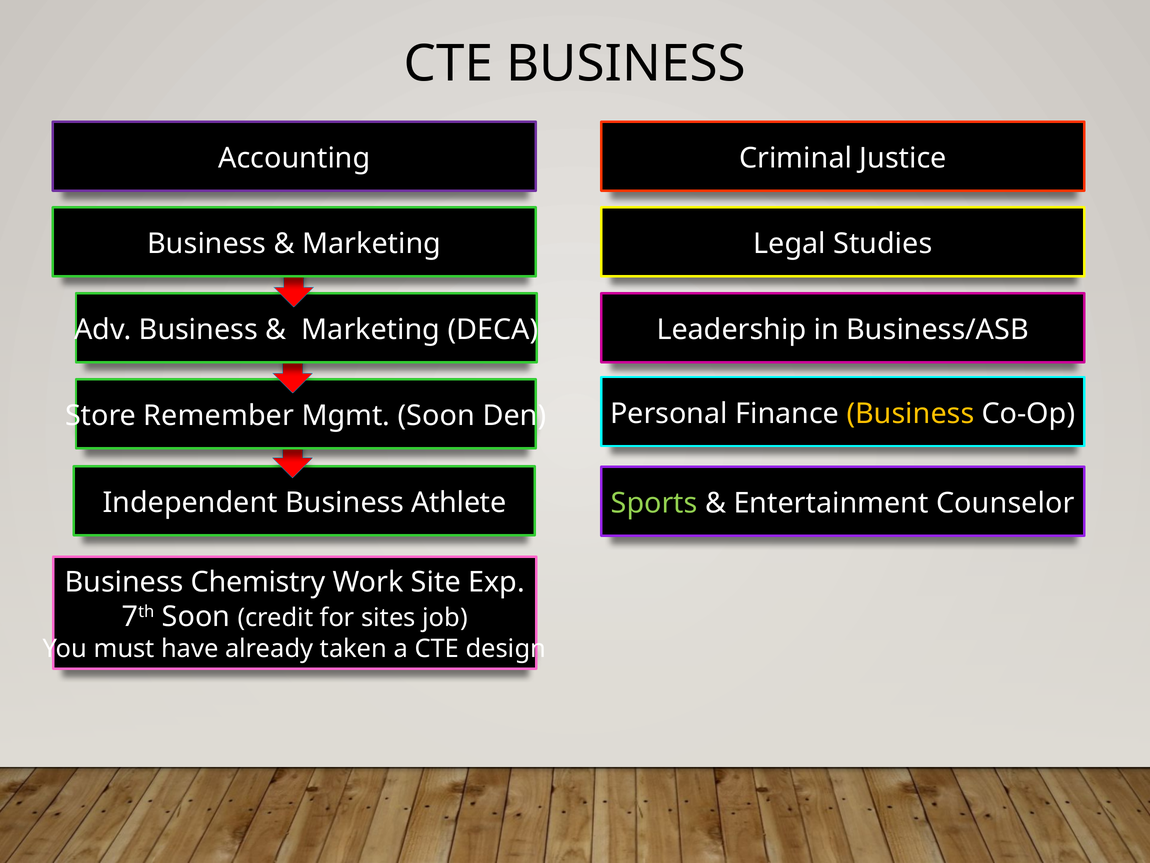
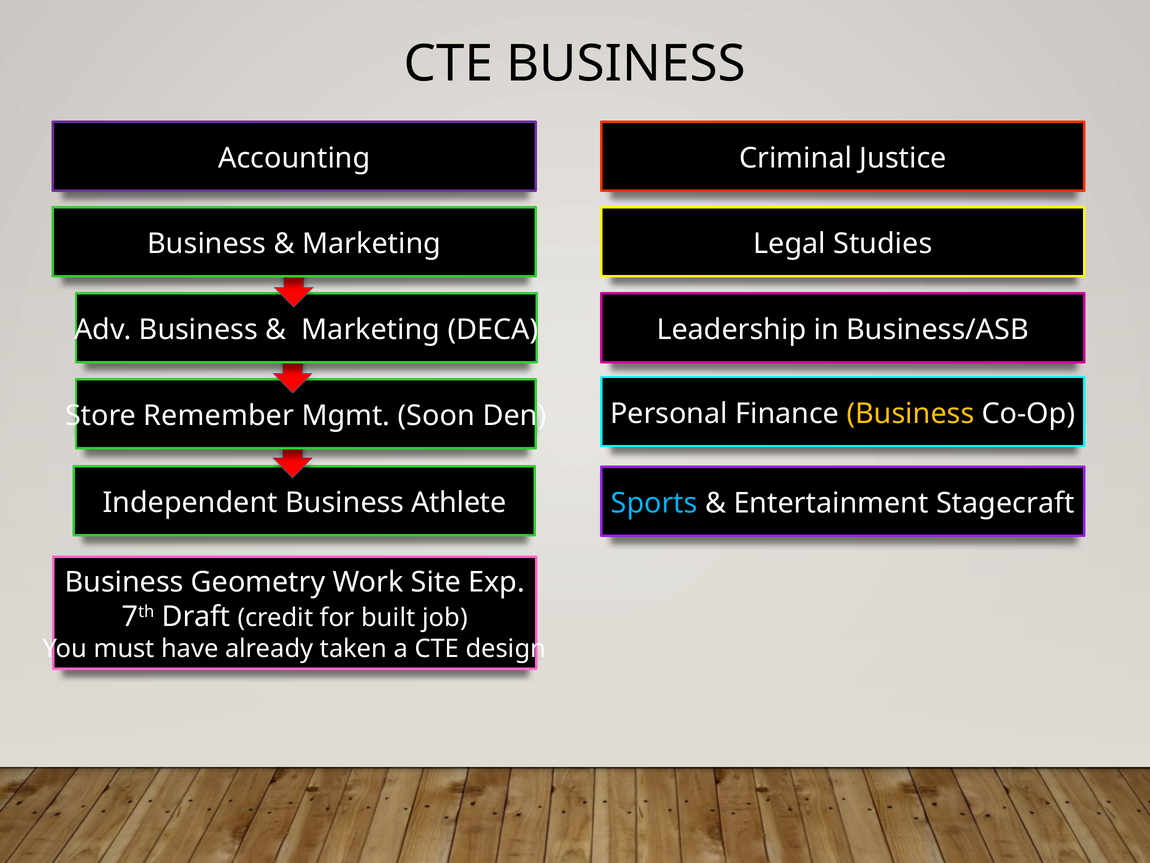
Sports colour: light green -> light blue (654, 503)
Counselor: Counselor -> Stagecraft (1005, 503)
Chemistry: Chemistry -> Geometry (258, 582)
7th Soon: Soon -> Draft (196, 616)
sites: sites -> built (388, 617)
